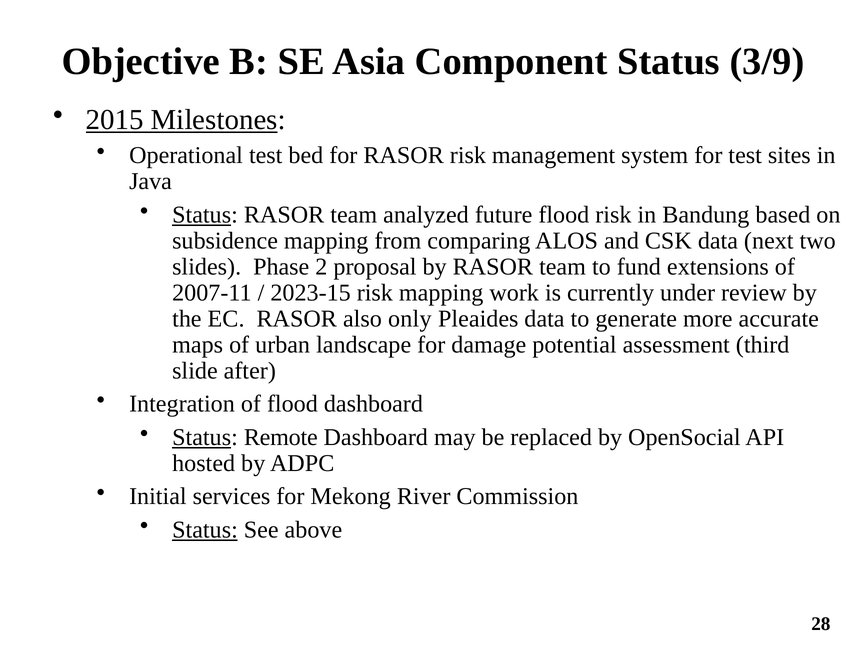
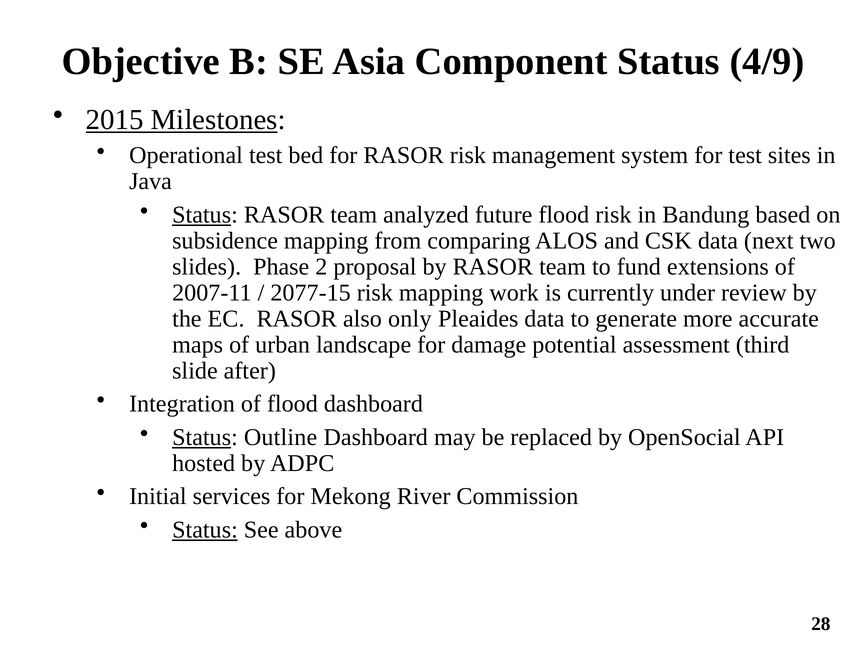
3/9: 3/9 -> 4/9 (767, 62)
2023-15: 2023-15 -> 2077-15 (311, 293)
Remote: Remote -> Outline (281, 437)
